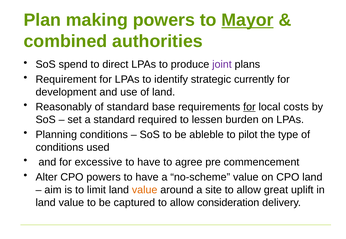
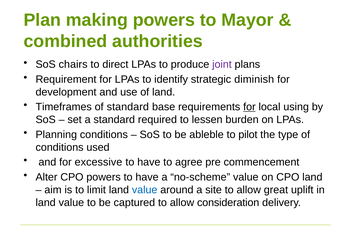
Mayor underline: present -> none (248, 20)
spend: spend -> chairs (73, 65)
currently: currently -> diminish (254, 80)
Reasonably: Reasonably -> Timeframes (64, 107)
costs: costs -> using (296, 107)
value colour: orange -> blue (145, 190)
